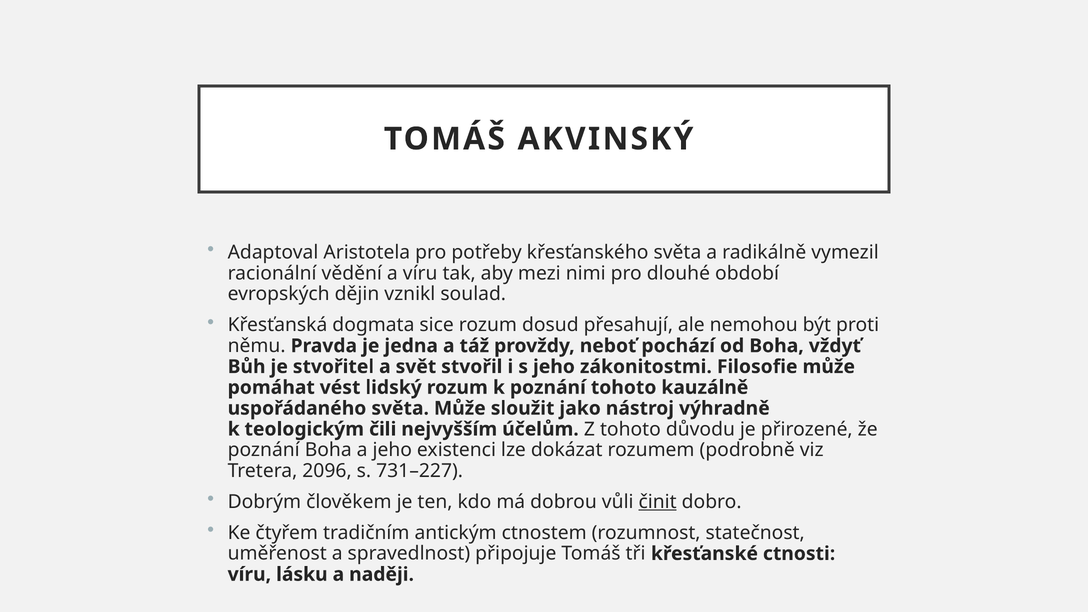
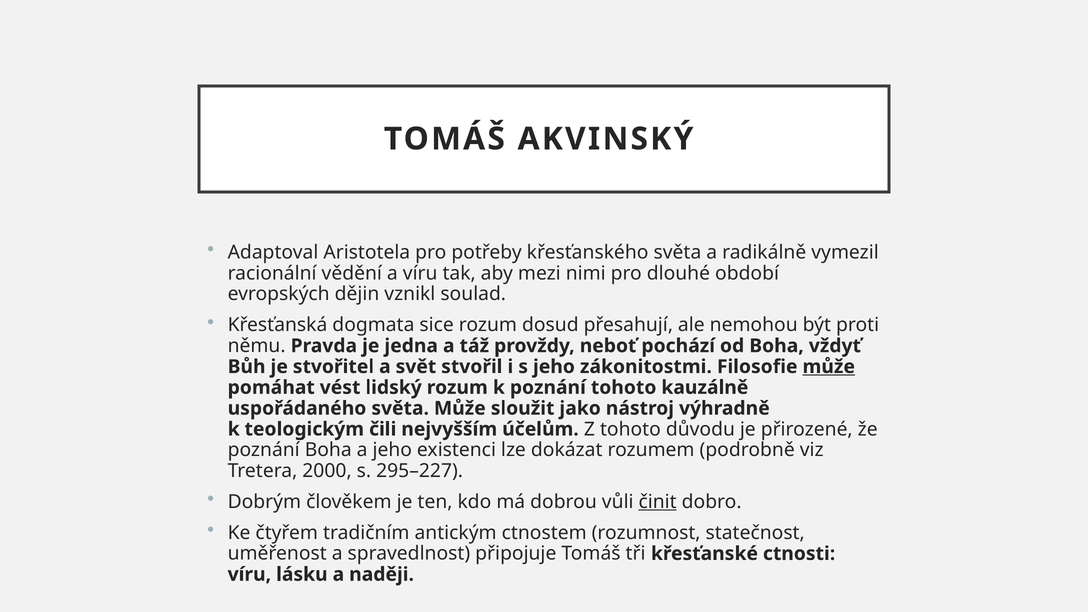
může underline: none -> present (829, 367)
2096: 2096 -> 2000 (327, 471)
731–227: 731–227 -> 295–227 (420, 471)
